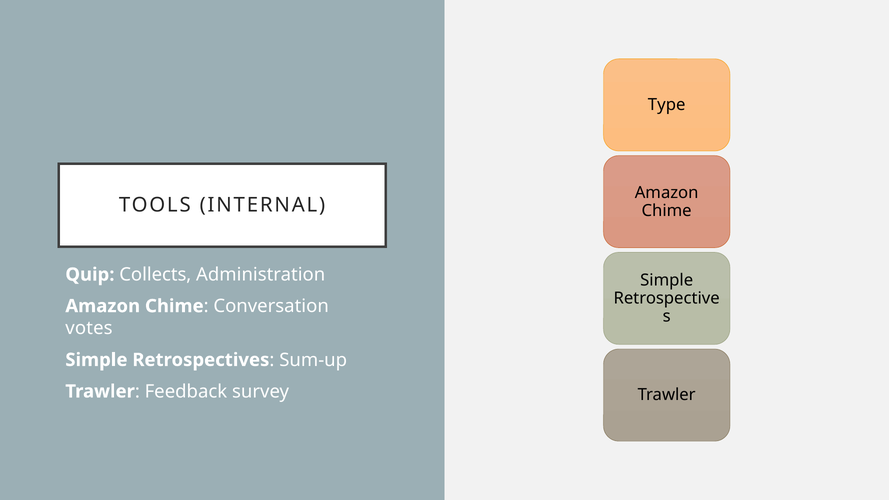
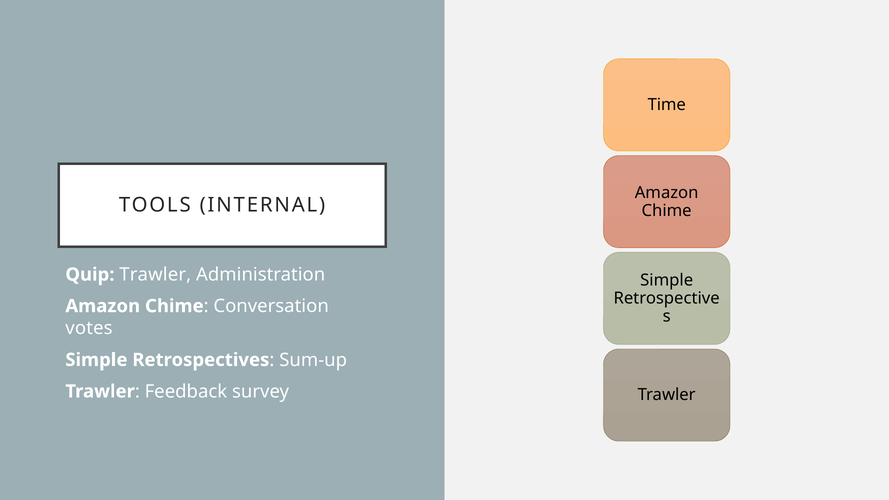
Type: Type -> Time (667, 105)
Quip Collects: Collects -> Trawler (155, 275)
